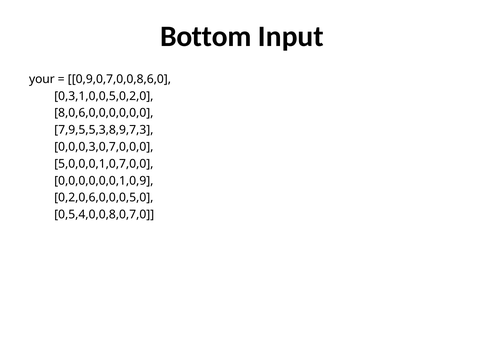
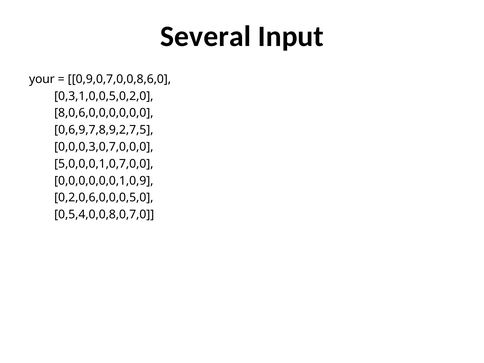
Bottom: Bottom -> Several (206, 36)
7,9,5,5,3,8,9,7,3: 7,9,5,5,3,8,9,7,3 -> 0,6,9,7,8,9,2,7,5 (104, 130)
